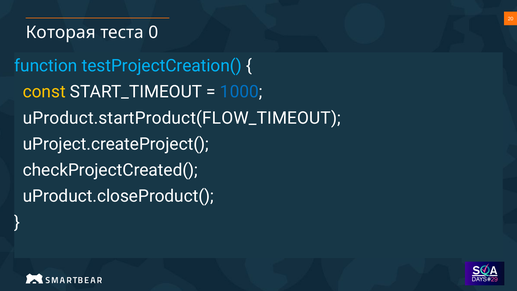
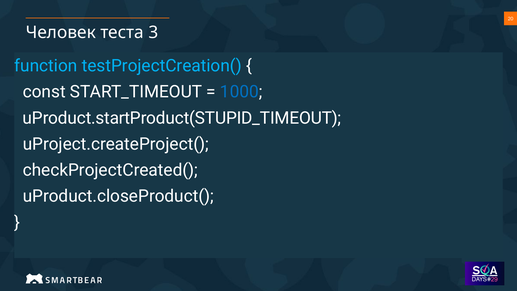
Которая: Которая -> Человек (61, 33)
0: 0 -> 3 (153, 33)
const colour: yellow -> white (44, 92)
uProduct.startProduct(FLOW_TIMEOUT: uProduct.startProduct(FLOW_TIMEOUT -> uProduct.startProduct(STUPID_TIMEOUT (182, 118)
